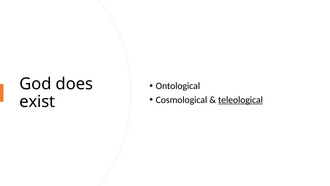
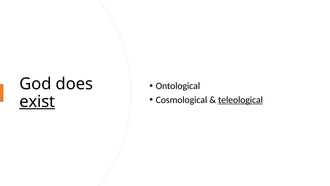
exist underline: none -> present (37, 101)
